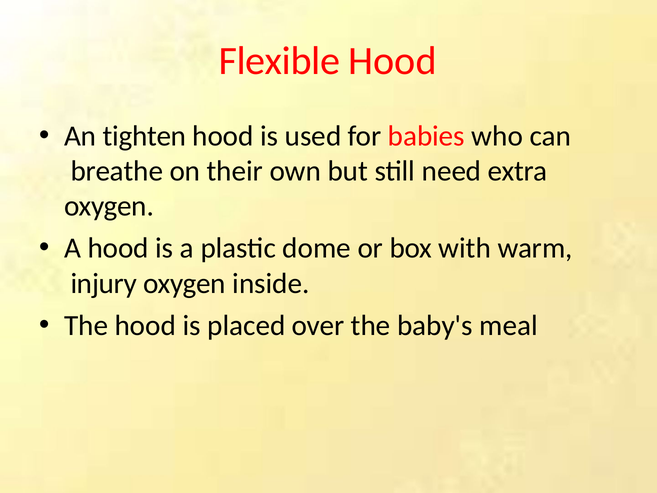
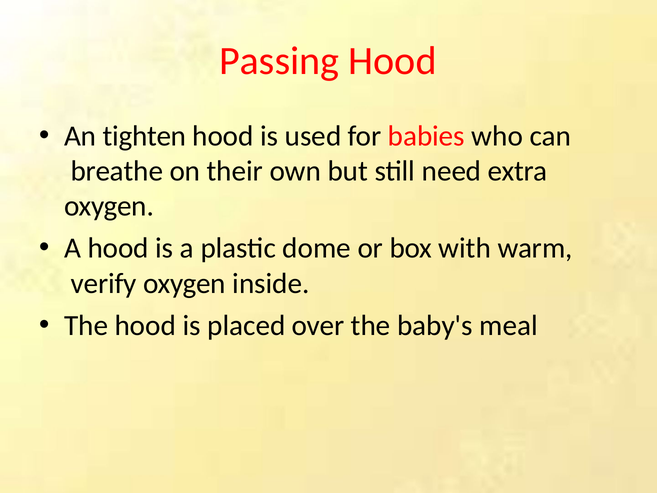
Flexible: Flexible -> Passing (279, 61)
injury: injury -> verify (104, 283)
